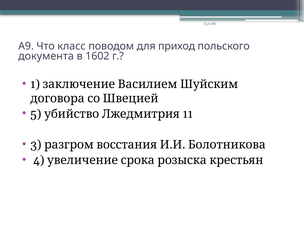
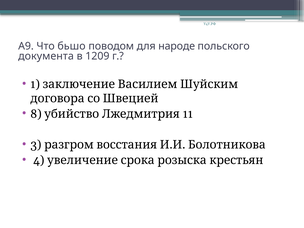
класс: класс -> бьшо (71, 46)
приход: приход -> народе (177, 46)
1602: 1602 -> 1209 (97, 56)
5: 5 -> 8 (36, 114)
